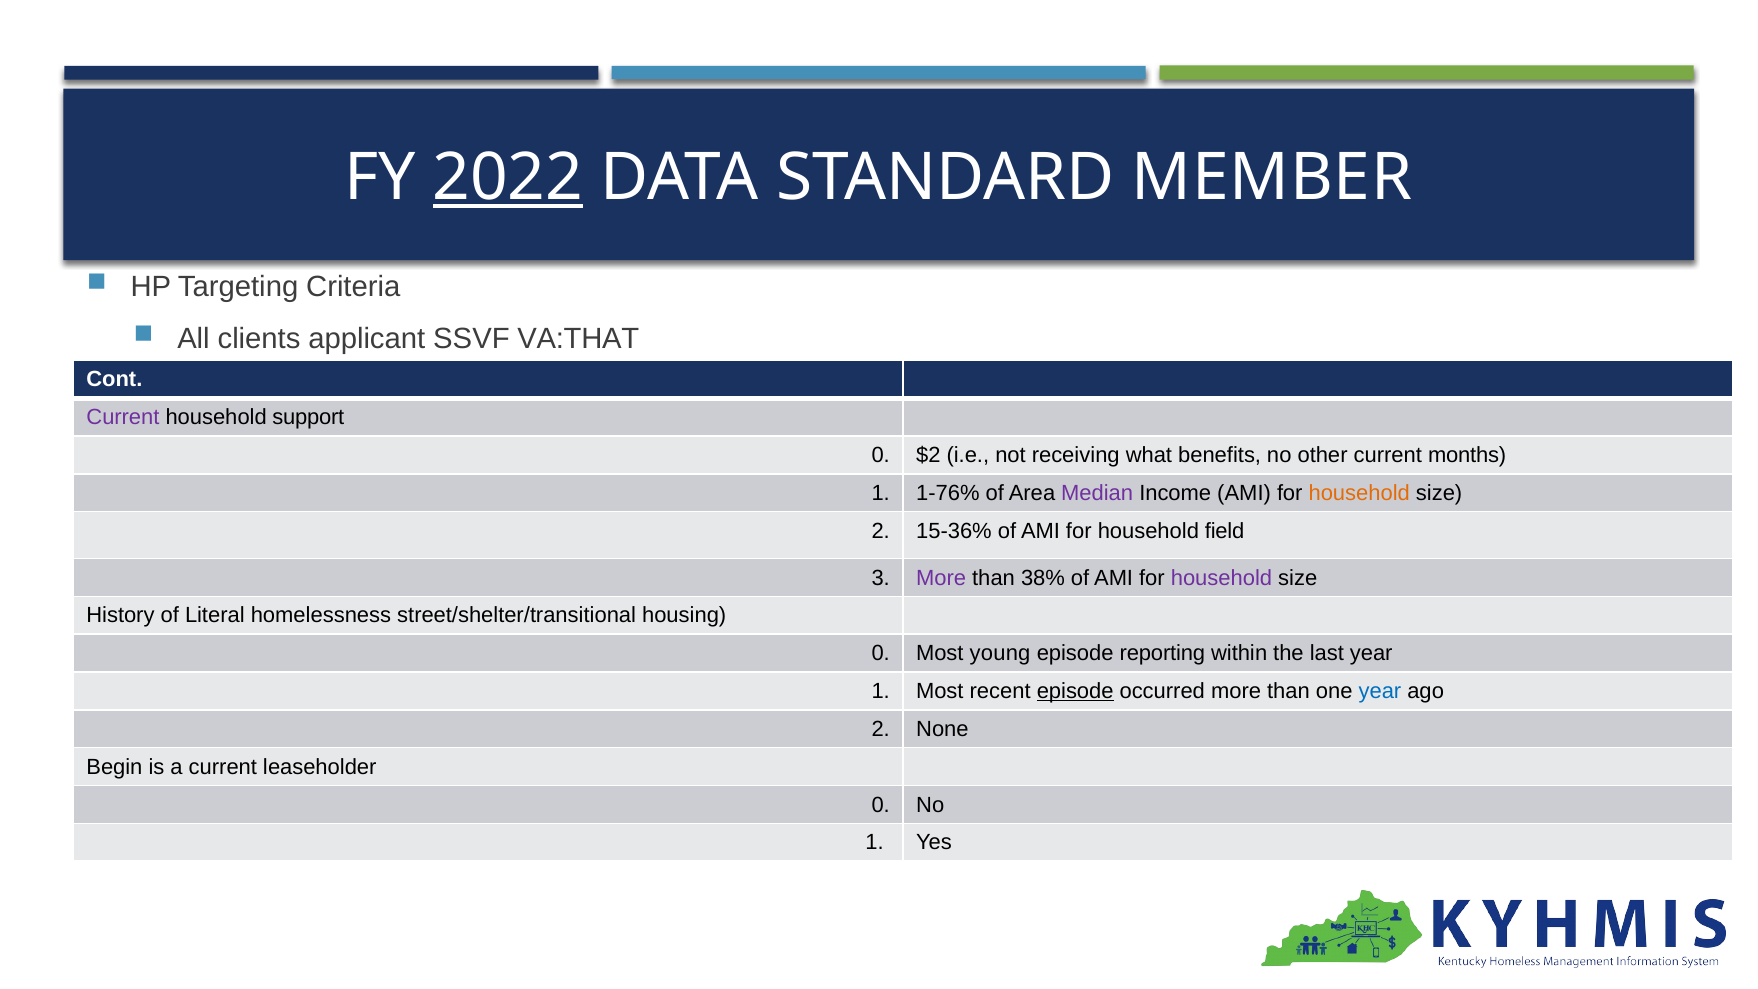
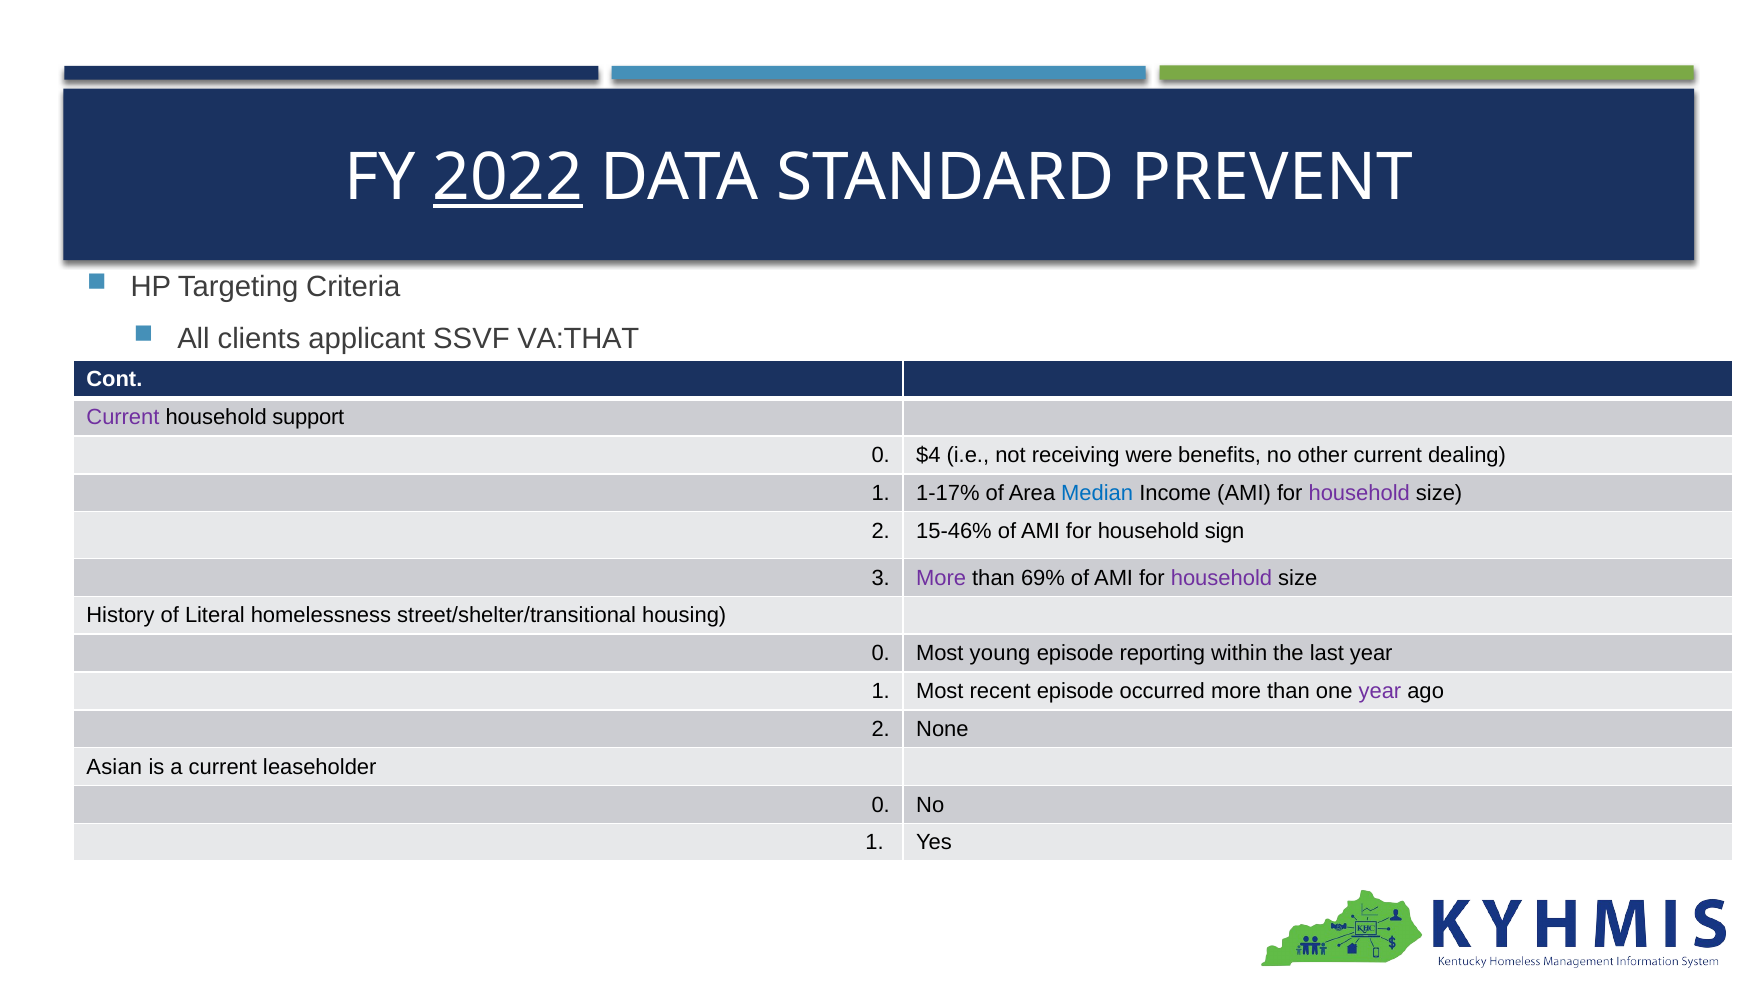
MEMBER: MEMBER -> PREVENT (1272, 178)
$2: $2 -> $4 (928, 455)
what: what -> were (1149, 455)
months: months -> dealing (1467, 455)
1-76%: 1-76% -> 1-17% (948, 493)
Median colour: purple -> blue (1097, 493)
household colour: orange -> purple (1359, 493)
15-36%: 15-36% -> 15-46% (954, 531)
field: field -> sign (1225, 531)
38%: 38% -> 69% (1043, 578)
episode underline: present -> none (1075, 691)
year colour: blue -> purple (1380, 691)
Begin: Begin -> Asian (114, 767)
